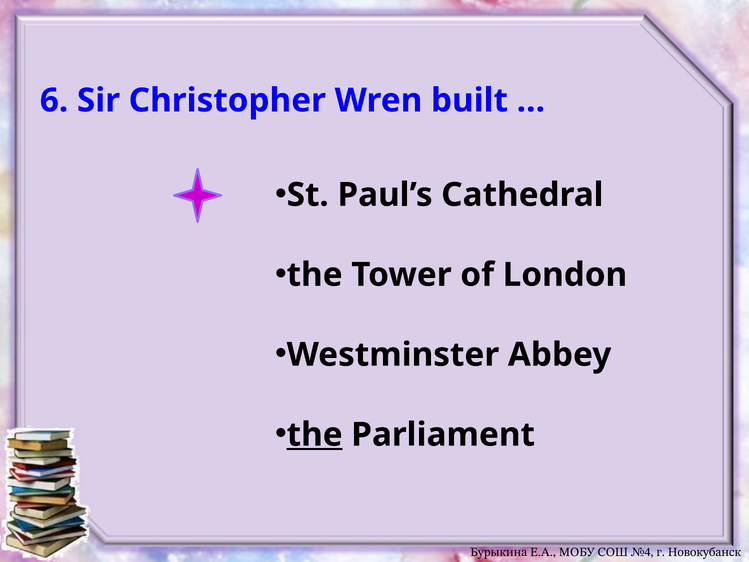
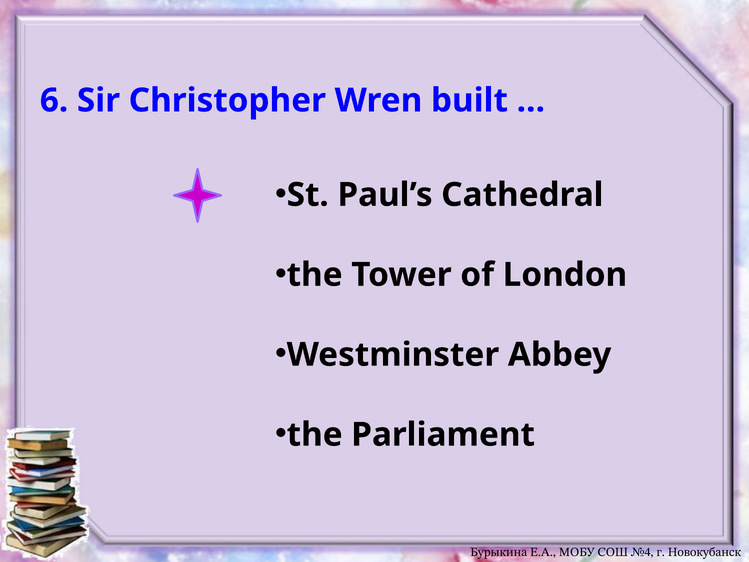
the underline: present -> none (315, 434)
